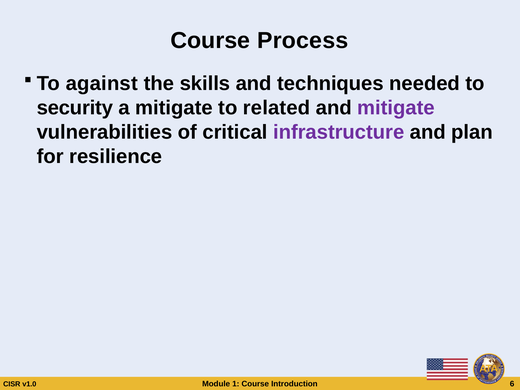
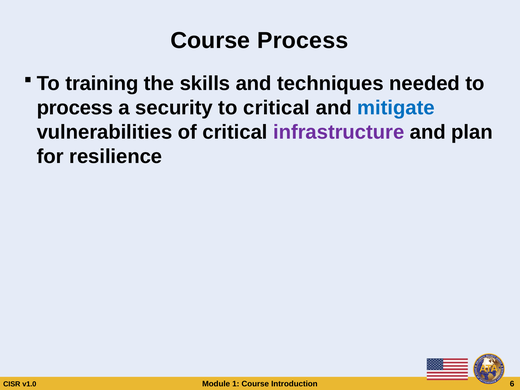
against: against -> training (102, 83)
security: security -> process (75, 108)
a mitigate: mitigate -> security (174, 108)
to related: related -> critical (277, 108)
mitigate colour: purple -> blue (396, 108)
